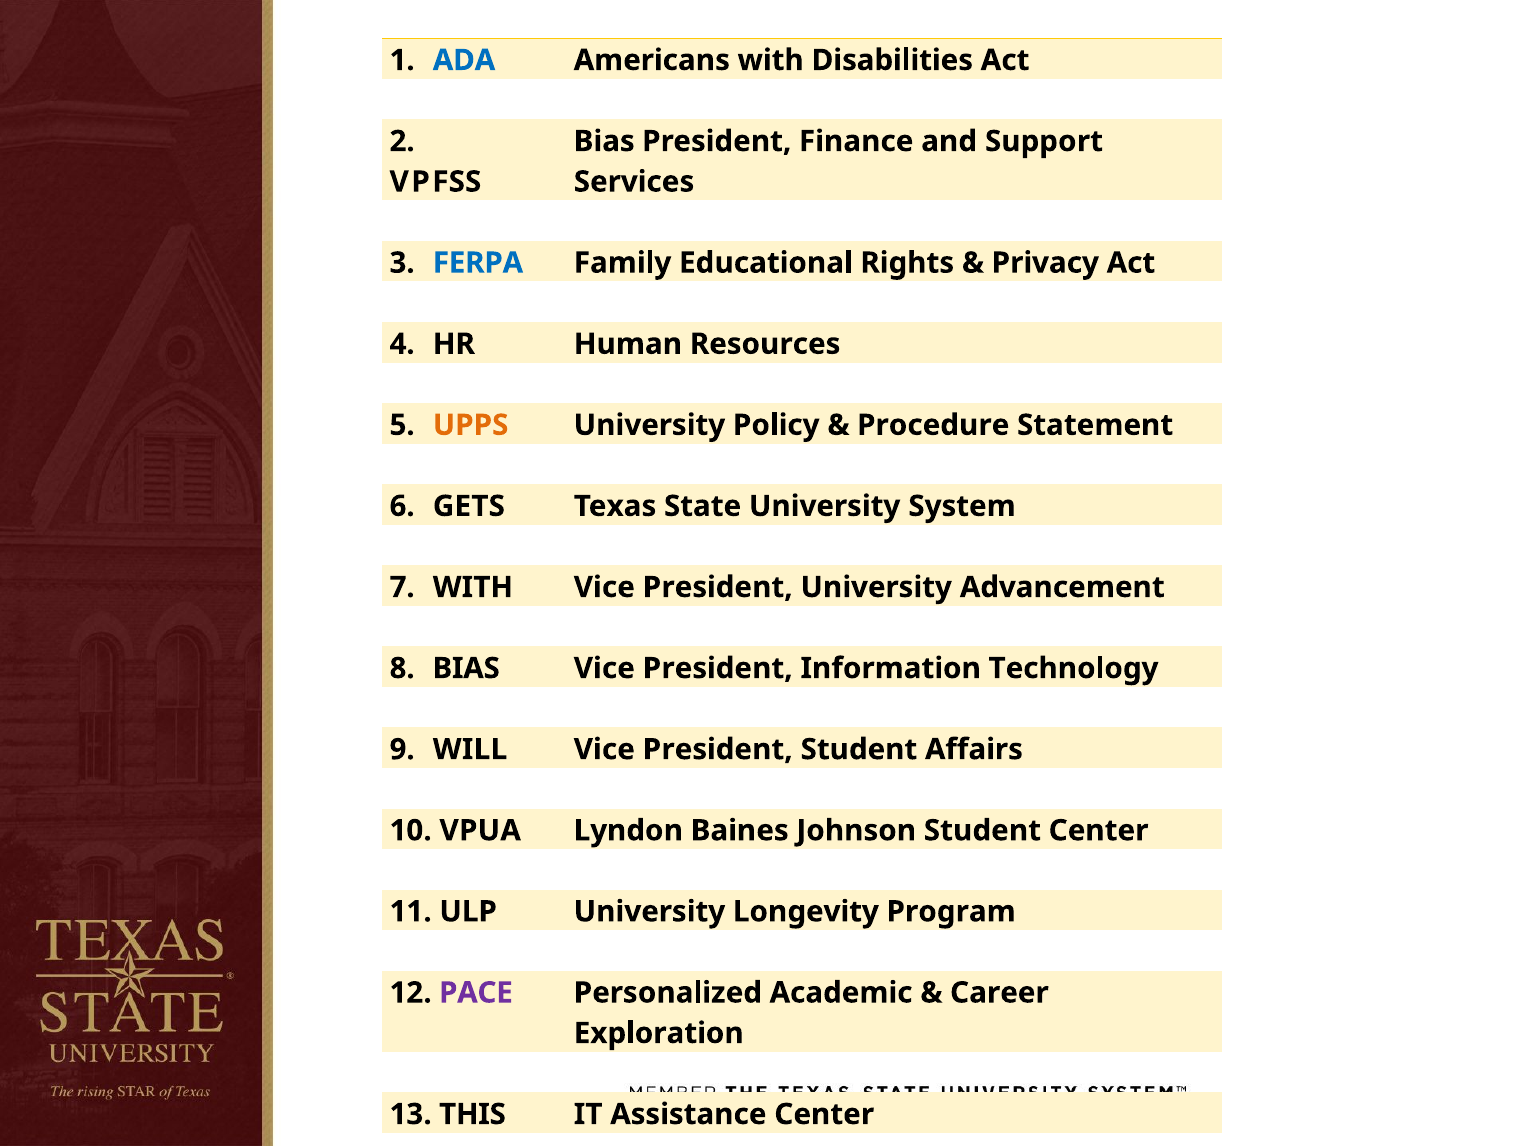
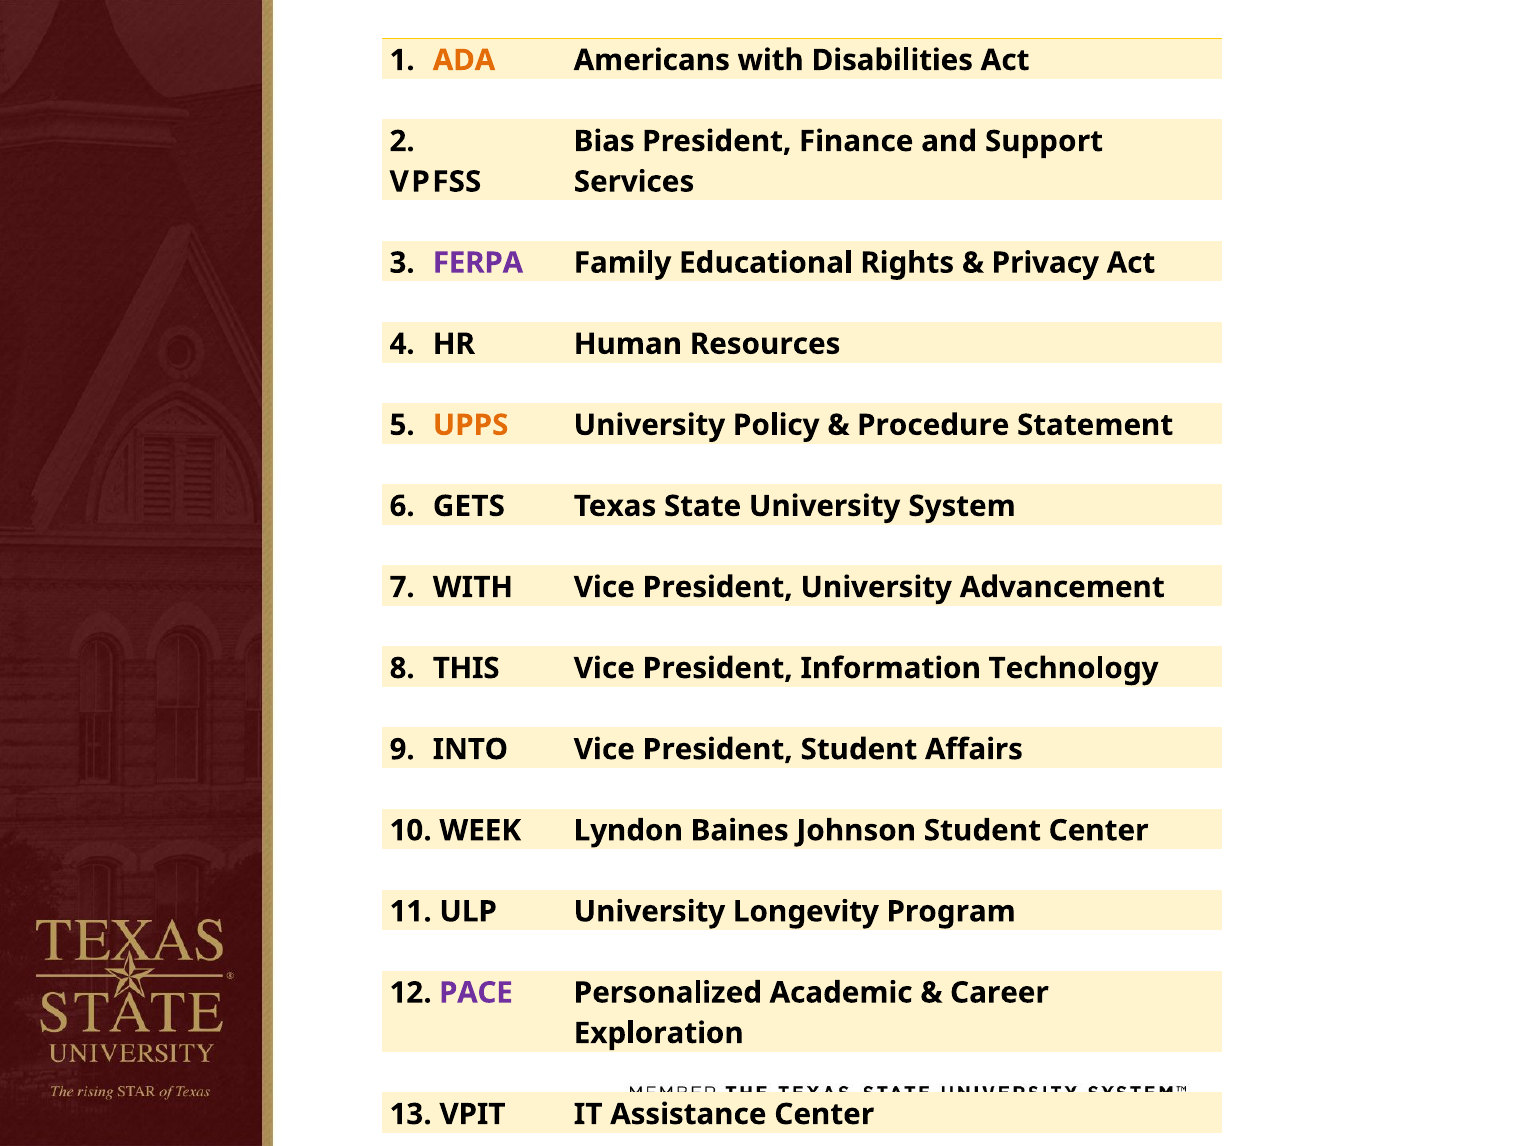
ADA colour: blue -> orange (464, 60)
FERPA colour: blue -> purple (478, 263)
8 BIAS: BIAS -> THIS (466, 668)
WILL: WILL -> INTO (470, 749)
VPUA: VPUA -> WEEK (480, 831)
THIS: THIS -> VPIT (472, 1114)
